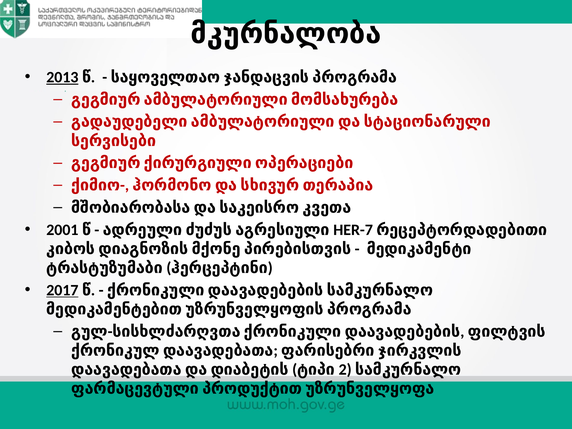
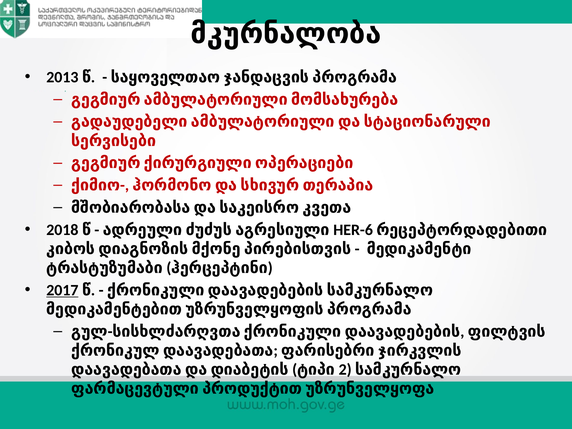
2013 underline: present -> none (62, 77)
2001: 2001 -> 2018 (62, 230)
HER-7: HER-7 -> HER-6 (353, 230)
